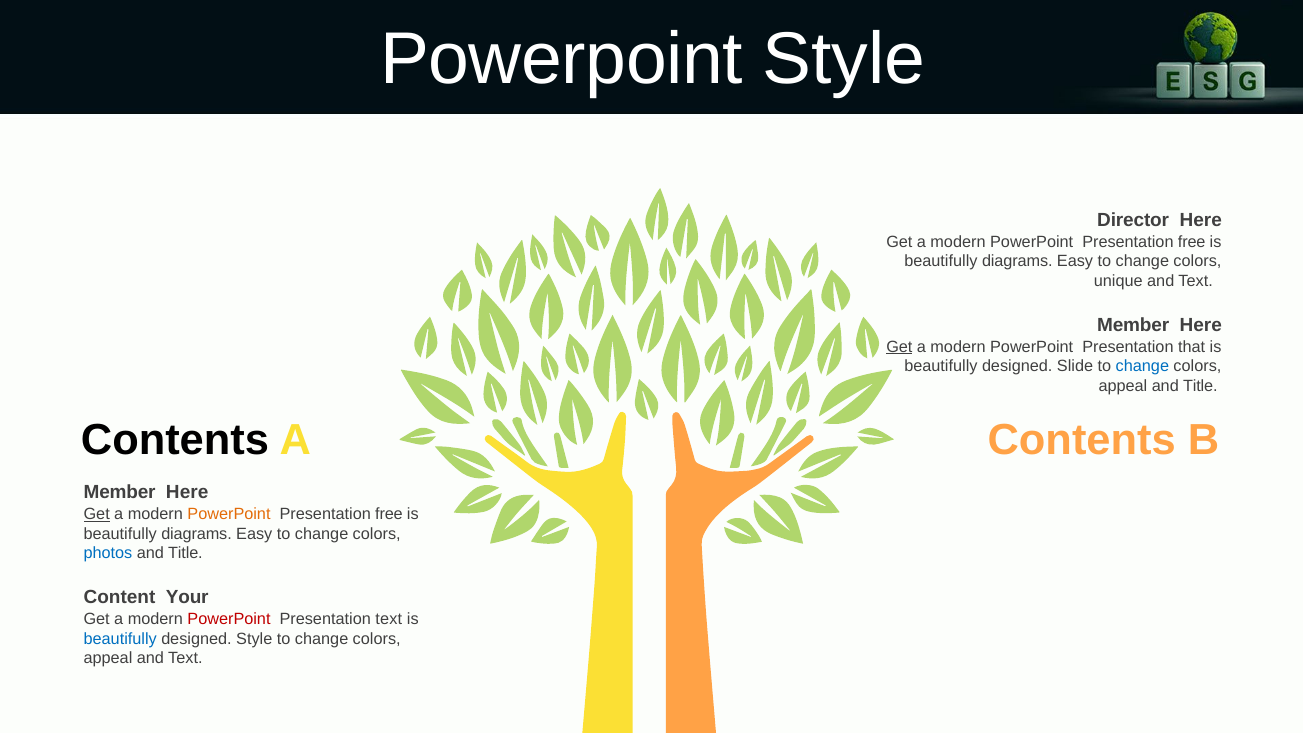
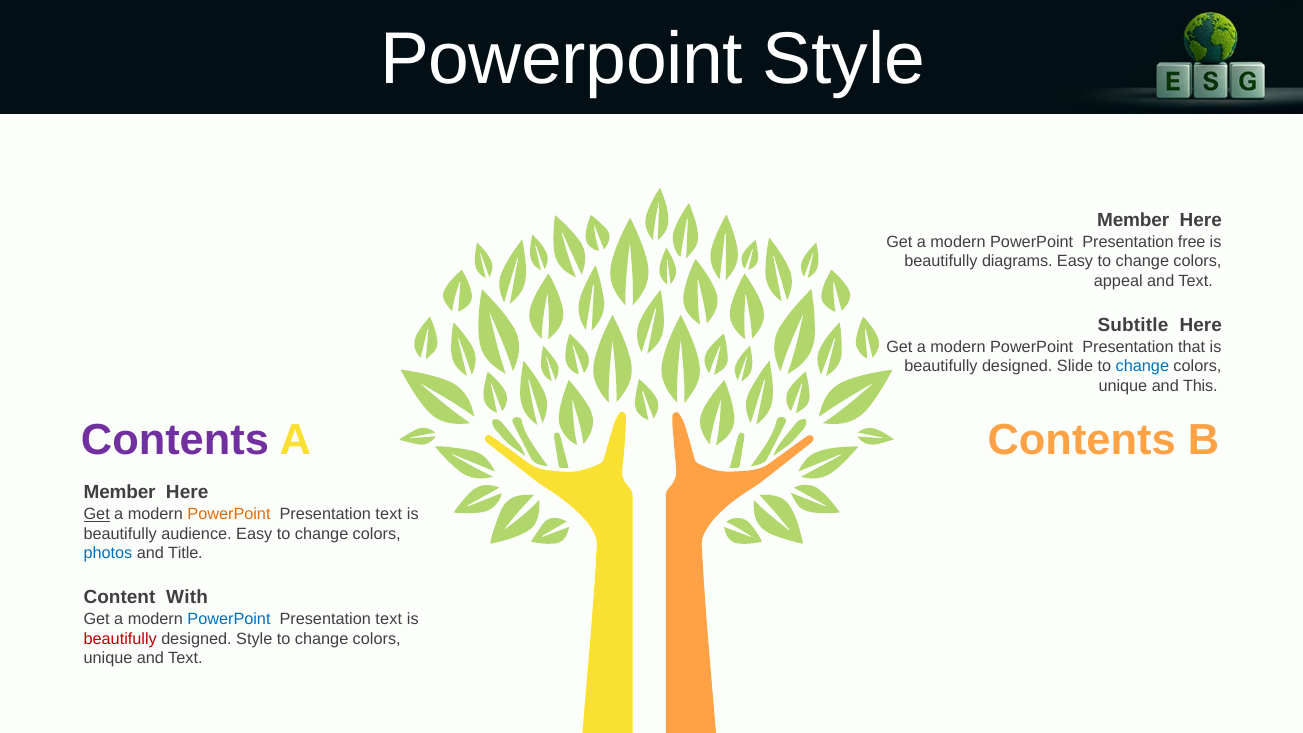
Director: Director -> Member (1133, 220)
unique: unique -> appeal (1118, 281)
Member: Member -> Subtitle (1133, 325)
Get underline: present -> none (899, 347)
appeal: appeal -> unique (1123, 386)
Title: Title -> This (1200, 386)
Contents colour: black -> purple (175, 440)
free: free -> text (389, 514)
diagrams: diagrams -> audience (196, 534)
Your: Your -> With (187, 598)
PowerPoint colour: red -> blue (229, 619)
beautifully colour: blue -> red (120, 639)
appeal: appeal -> unique (108, 658)
